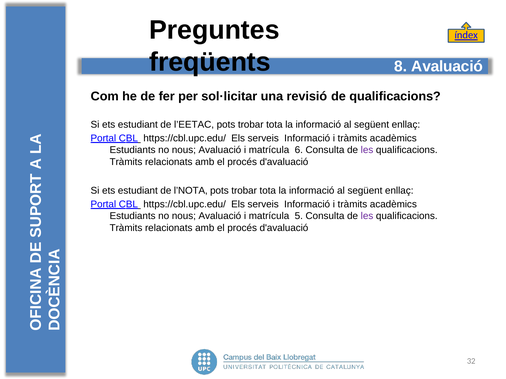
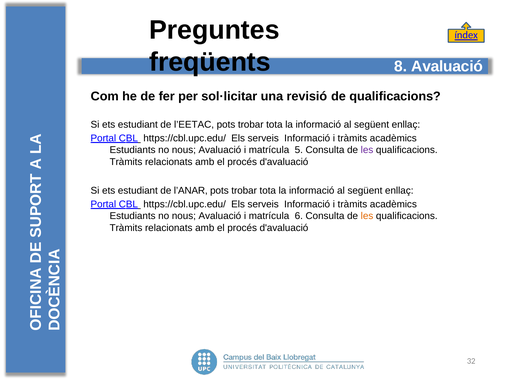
6: 6 -> 5 (299, 150)
l’NOTA: l’NOTA -> l’ANAR (191, 191)
5: 5 -> 6 (299, 216)
les colour: purple -> orange (367, 216)
